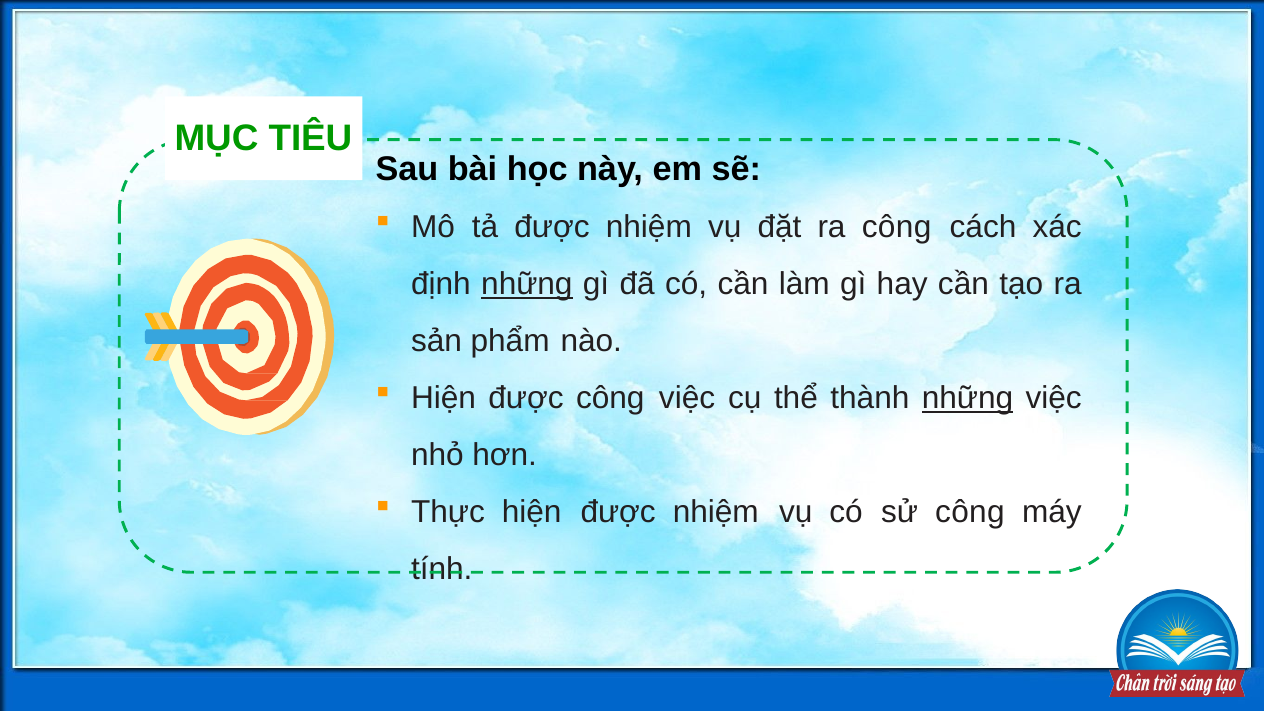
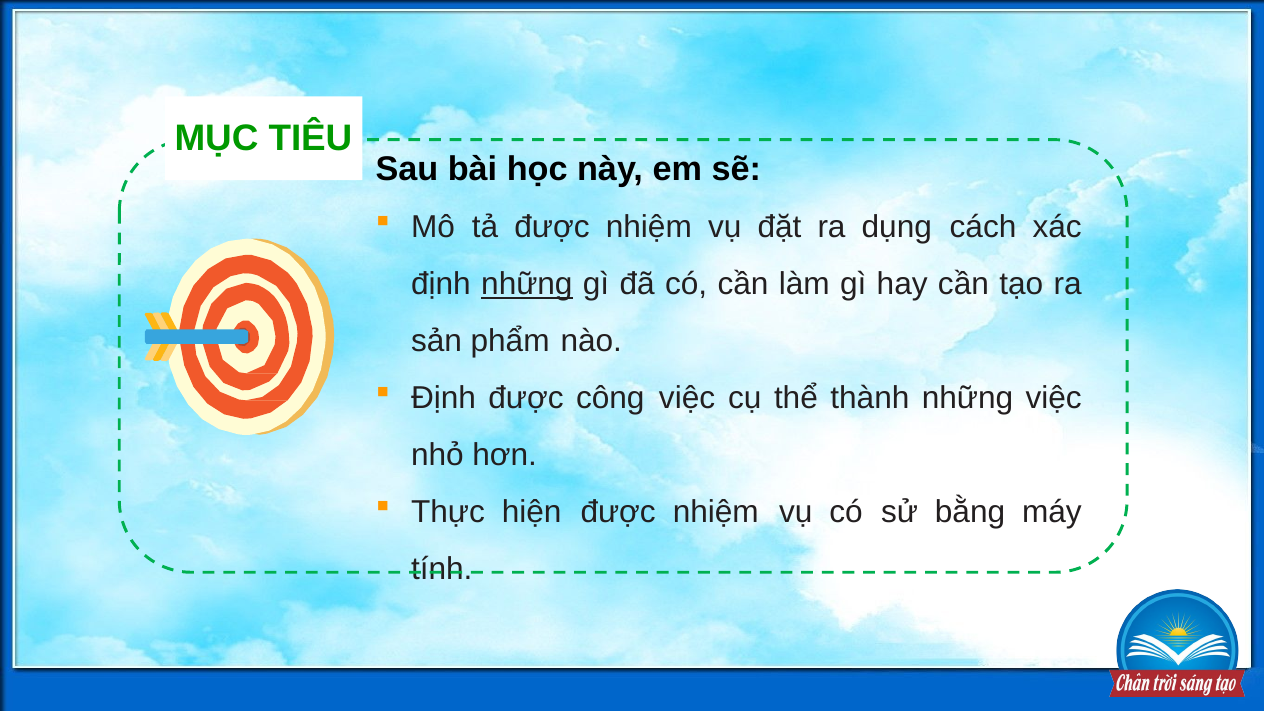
ra công: công -> dụng (897, 227)
Hiện: Hiện -> Định (444, 398)
những underline: present -> none (968, 398)
sử công: công -> bằng (970, 512)
